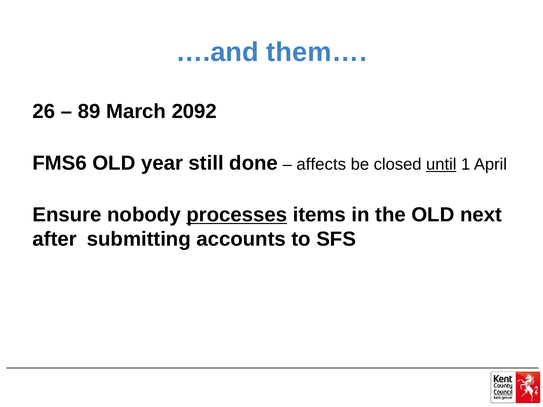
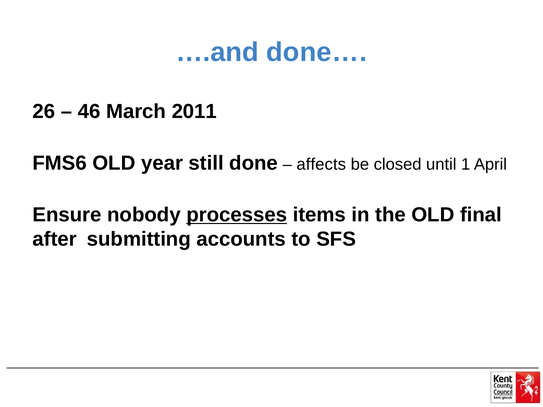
them…: them… -> done… (317, 52)
89: 89 -> 46 (89, 111)
2092: 2092 -> 2011 (194, 111)
until underline: present -> none (441, 164)
next: next -> final (481, 215)
